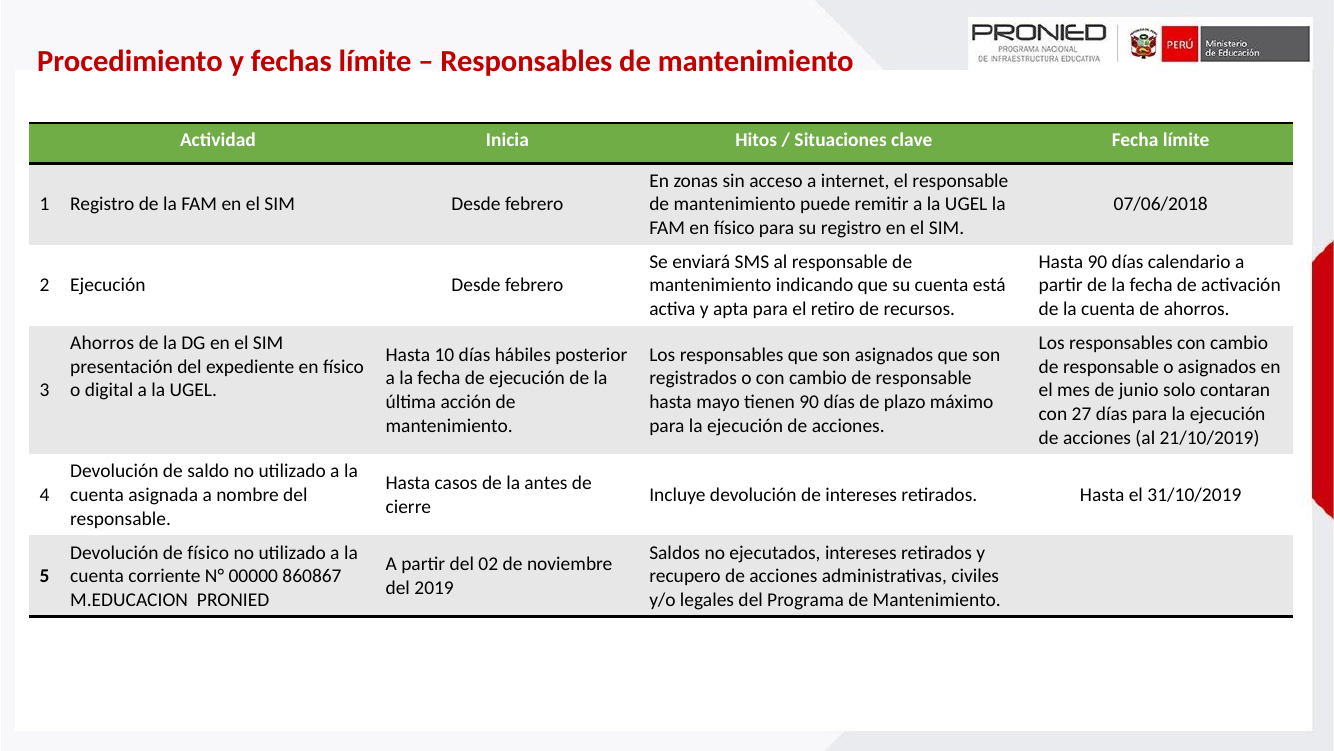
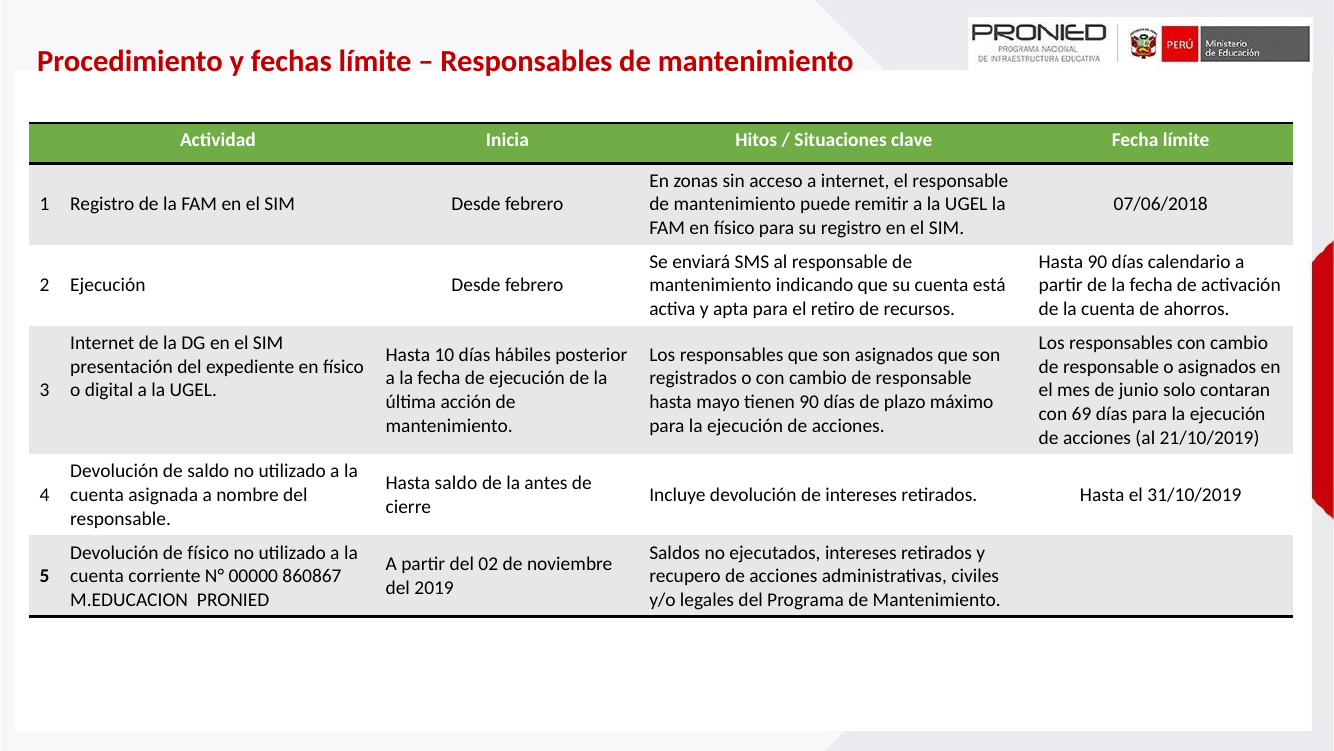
Ahorros: Ahorros -> Internet (102, 343)
27: 27 -> 69 (1082, 414)
Hasta casos: casos -> saldo (456, 483)
